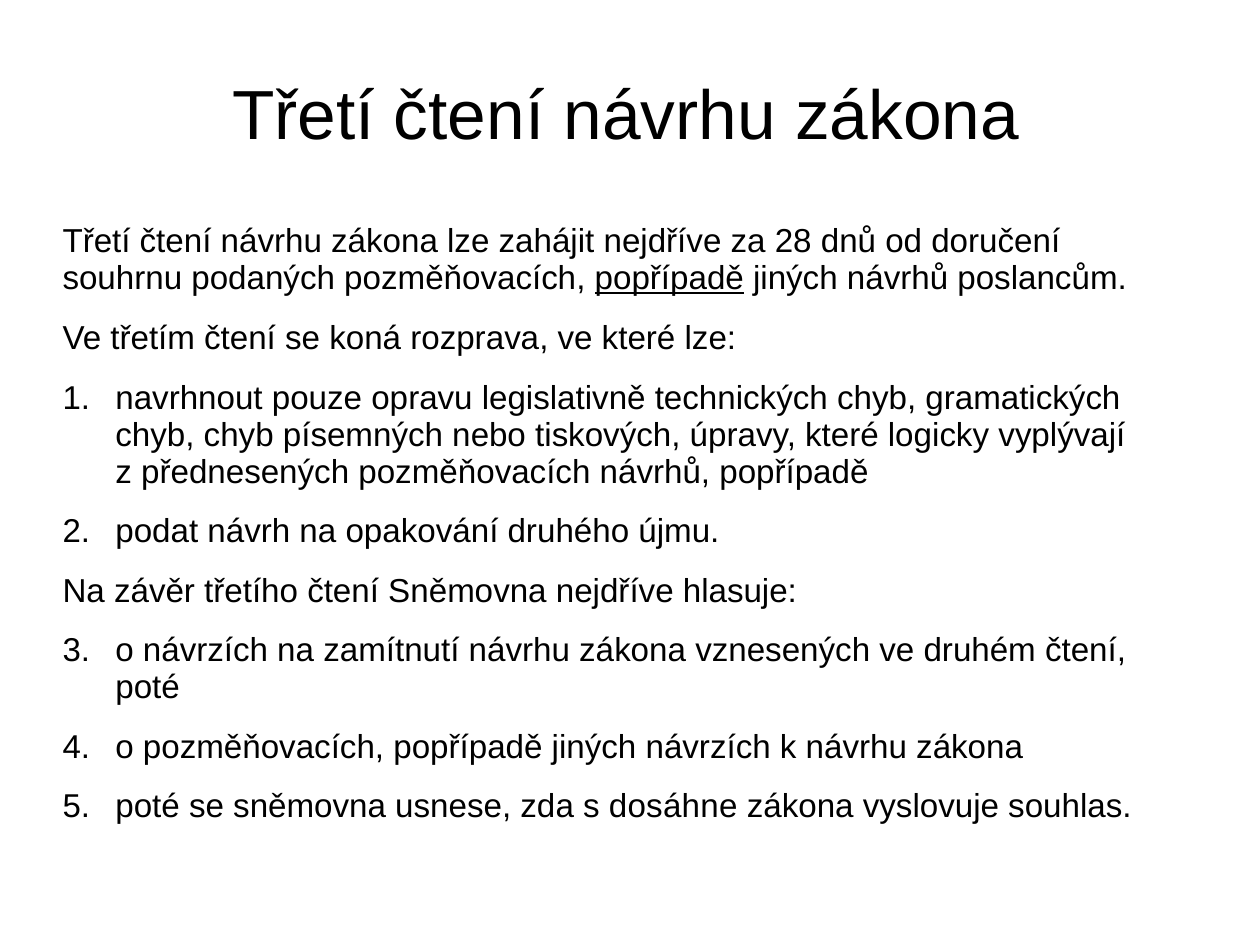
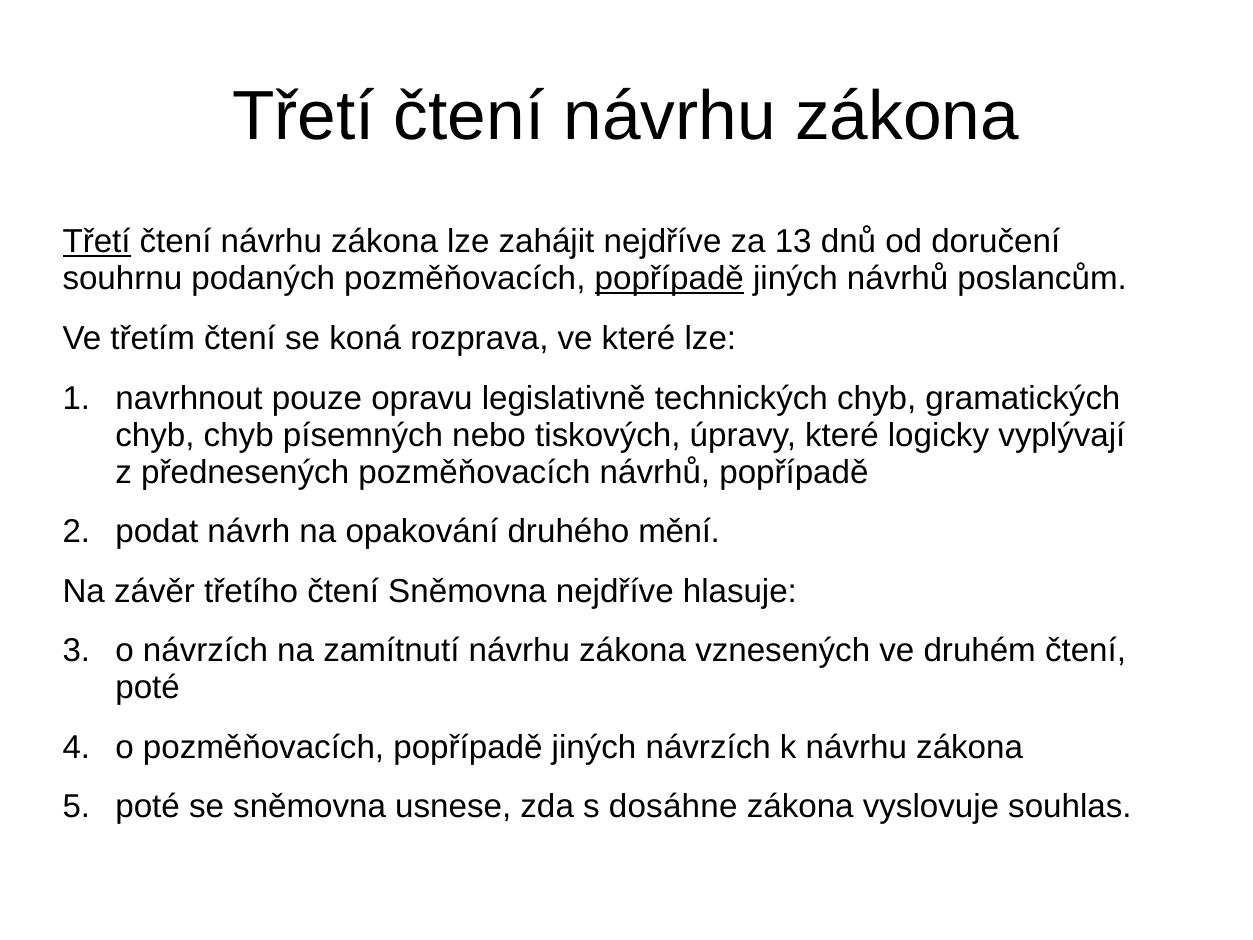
Třetí underline: none -> present (97, 242)
28: 28 -> 13 (793, 242)
újmu: újmu -> mění (679, 531)
